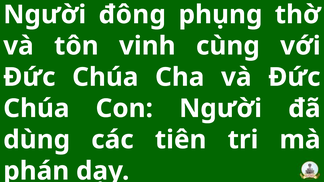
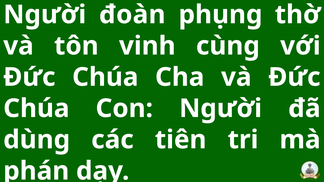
đông: đông -> đoàn (132, 15)
